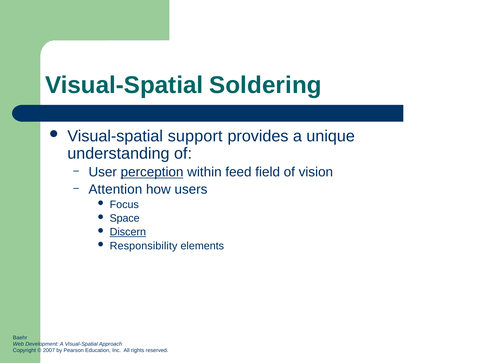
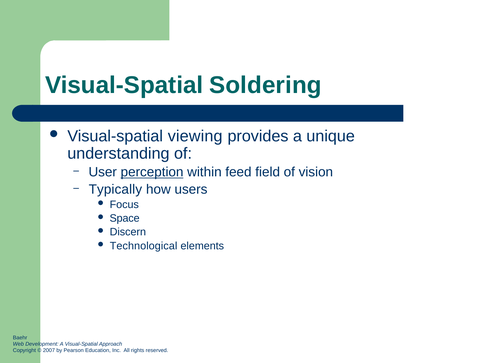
support: support -> viewing (195, 136)
Attention: Attention -> Typically (115, 189)
Discern underline: present -> none (128, 232)
Responsibility: Responsibility -> Technological (144, 246)
